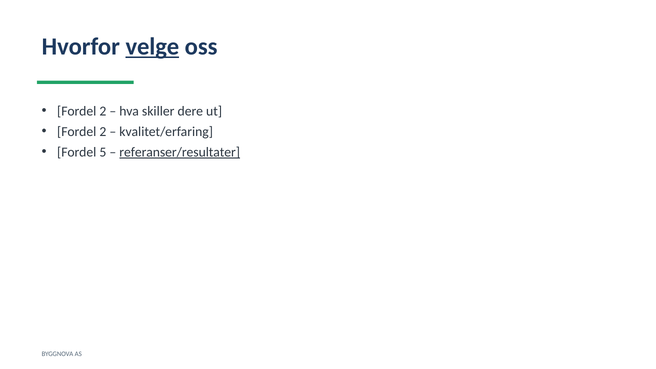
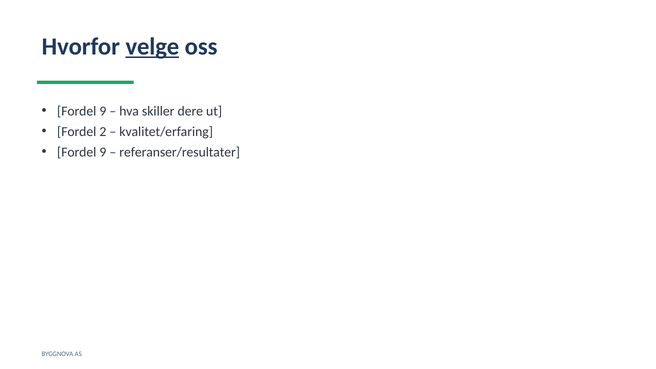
2: 2 -> 9 (103, 111)
5: 5 -> 9 (103, 152)
referanser/resultater underline: present -> none (180, 152)
